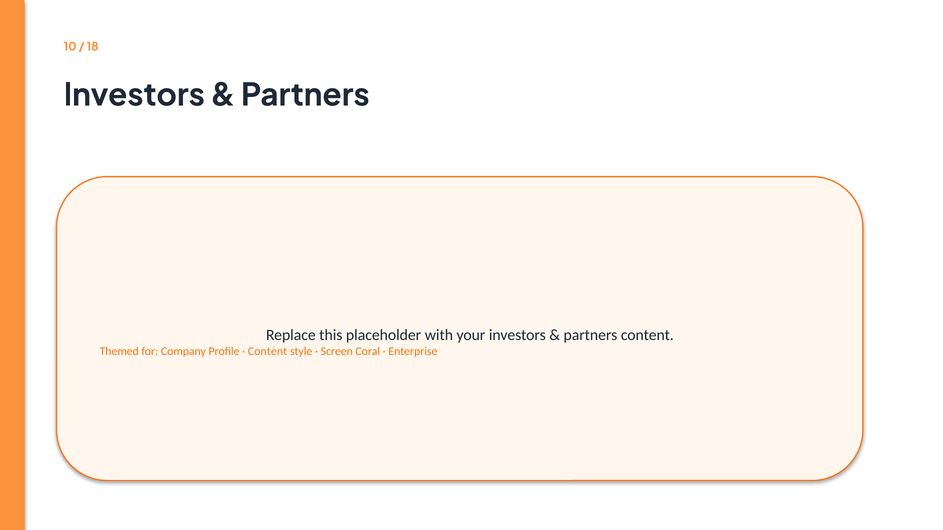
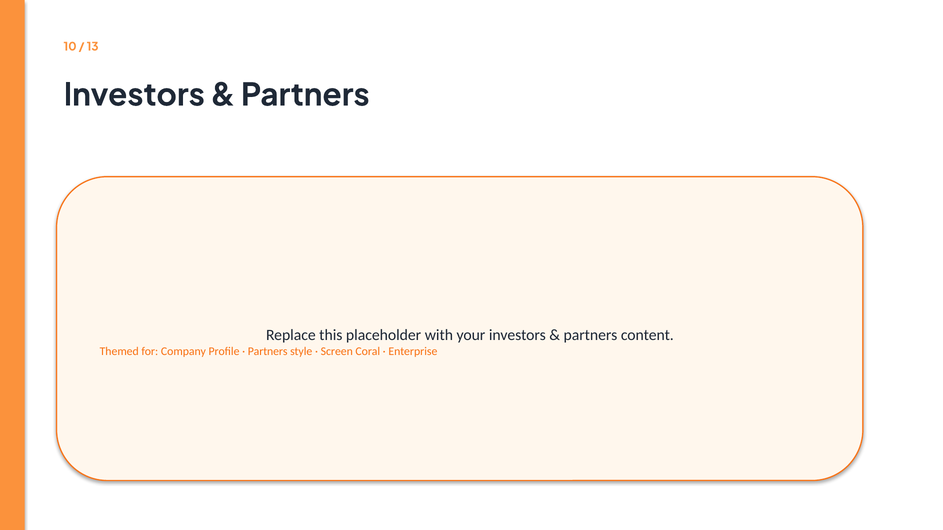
18: 18 -> 13 (93, 47)
Content: Content -> Partners (268, 351)
